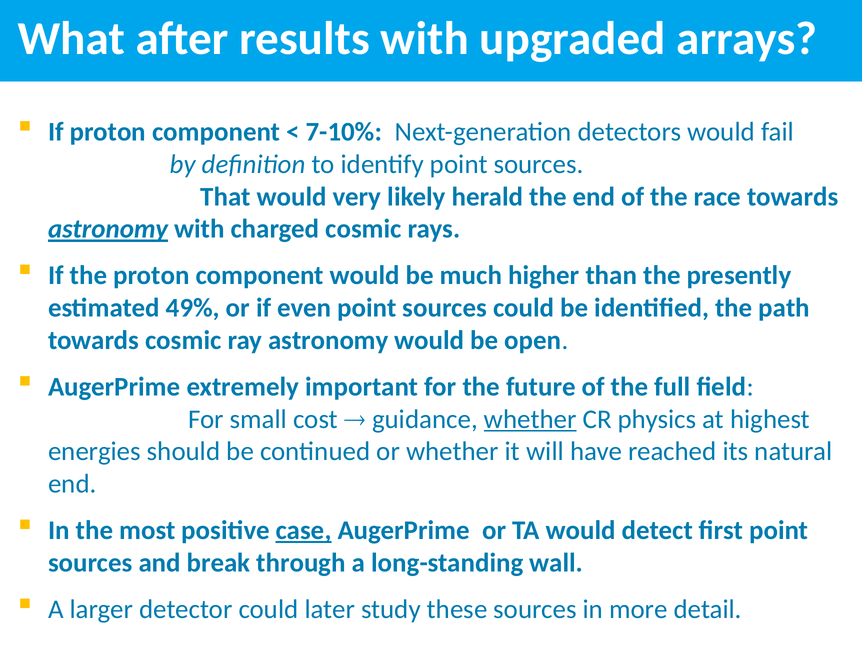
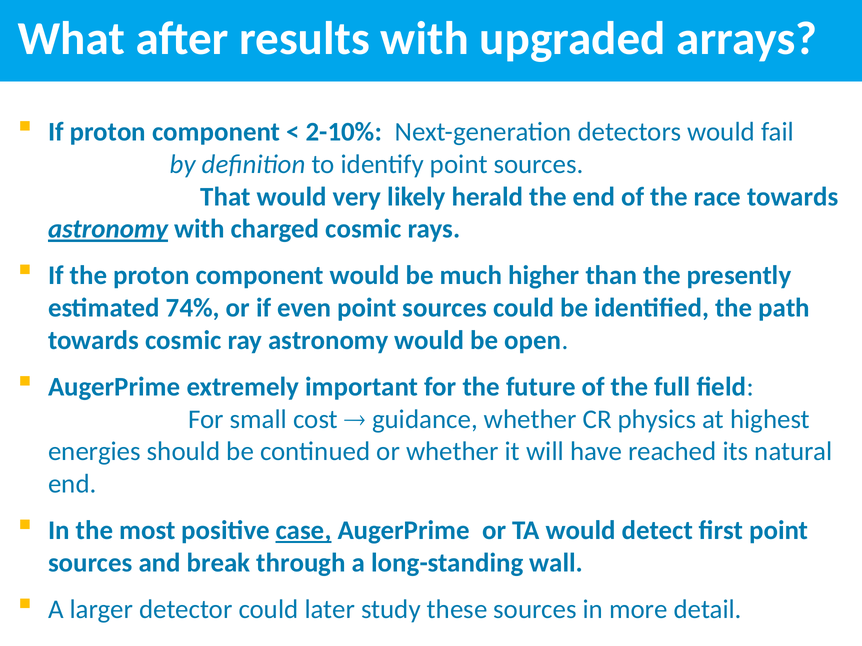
7-10%: 7-10% -> 2-10% (344, 132)
49%: 49% -> 74% (193, 308)
whether underline: present -> none (530, 419)
